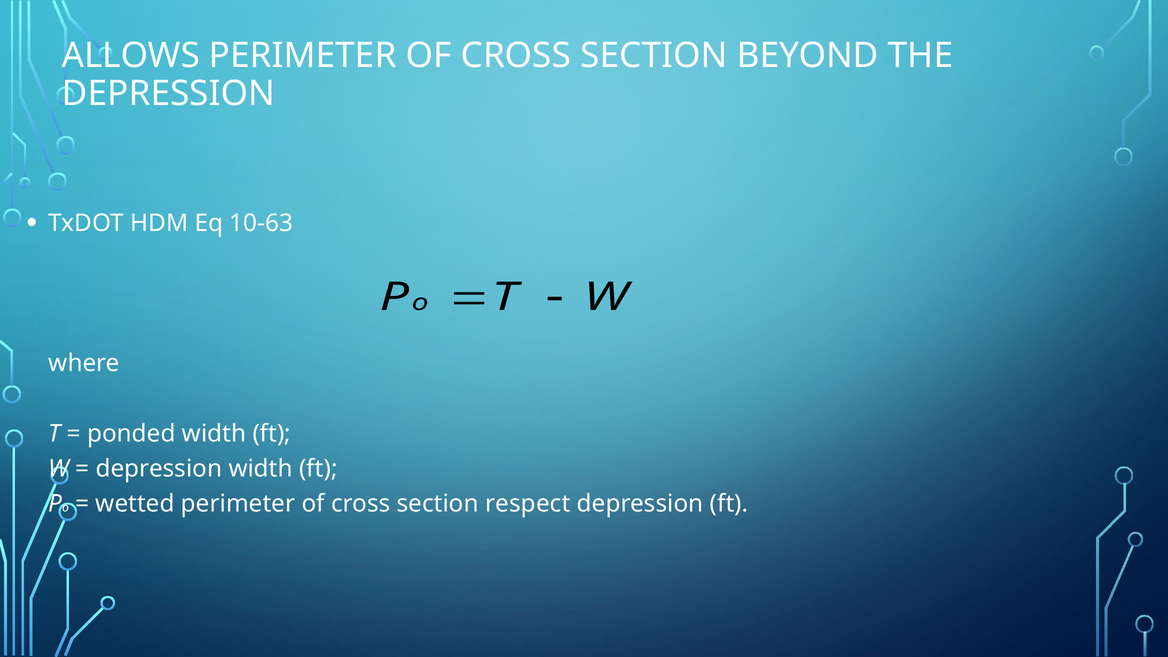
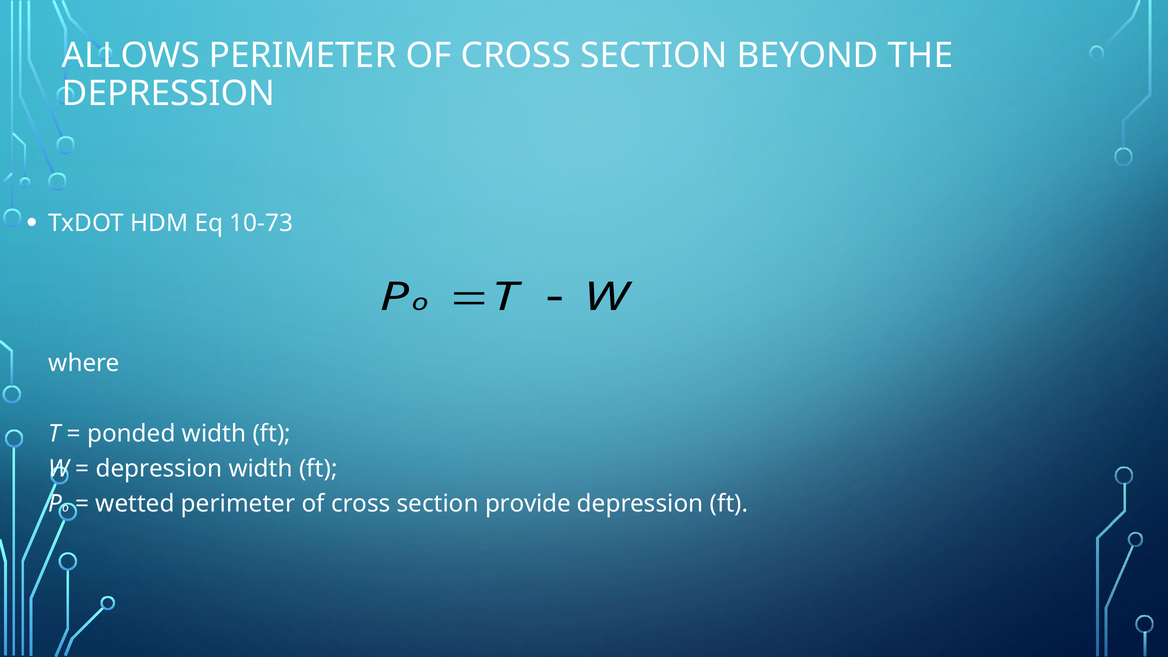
10-63: 10-63 -> 10-73 (261, 223)
respect: respect -> provide (528, 504)
